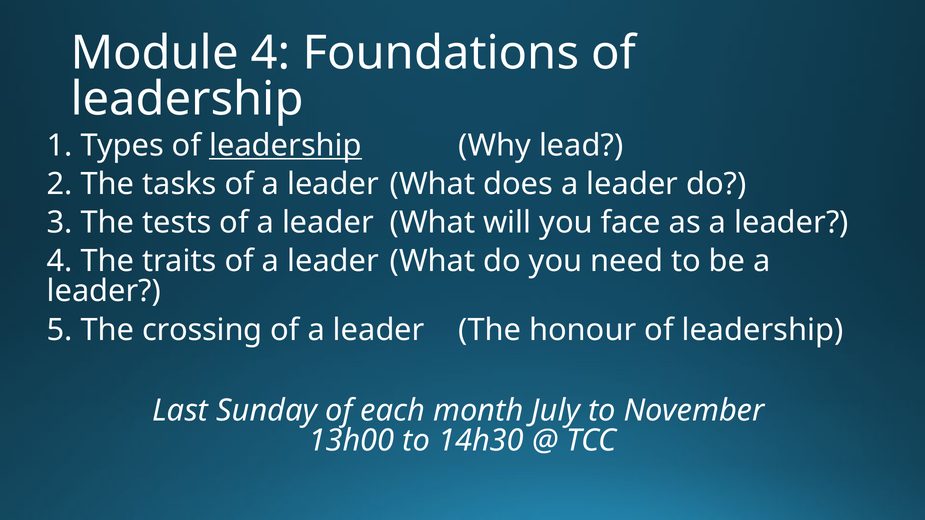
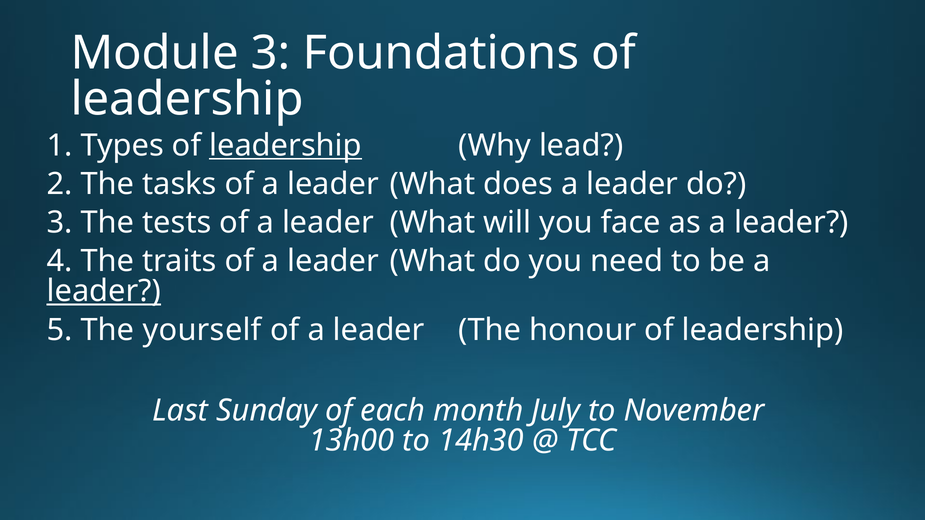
Module 4: 4 -> 3 (271, 53)
leader underline: none -> present (104, 291)
crossing: crossing -> yourself (202, 330)
